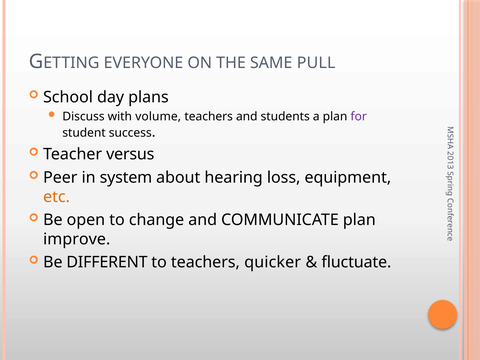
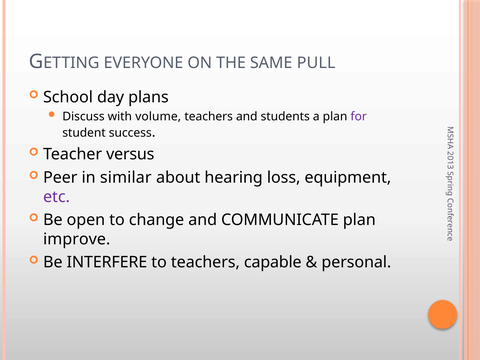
system: system -> similar (126, 178)
etc colour: orange -> purple (57, 197)
DIFFERENT: DIFFERENT -> INTERFERE (107, 262)
quicker: quicker -> capable (273, 262)
fluctuate: fluctuate -> personal (356, 262)
